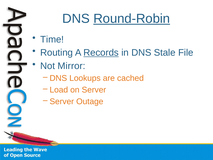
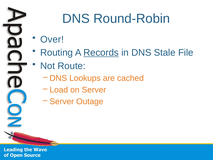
Round-Robin underline: present -> none (132, 19)
Time: Time -> Over (52, 39)
Mirror: Mirror -> Route (72, 66)
